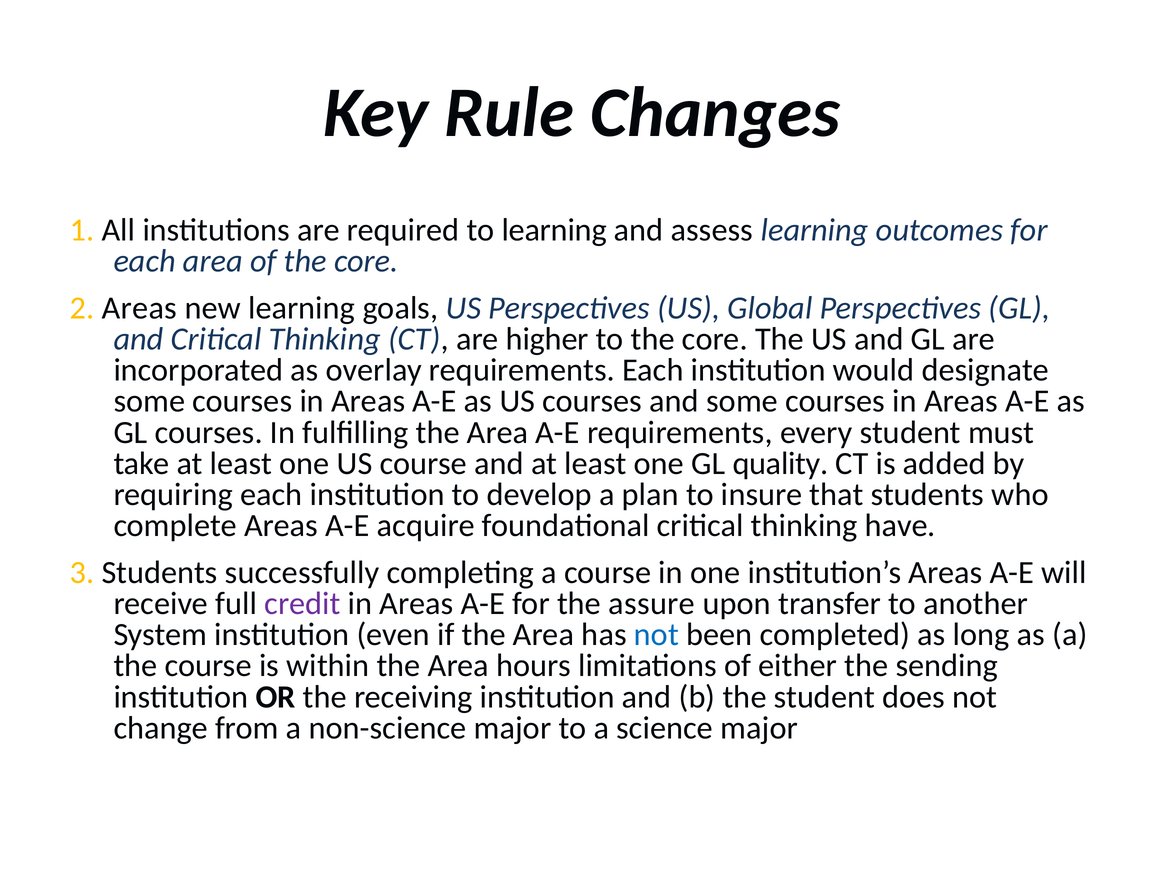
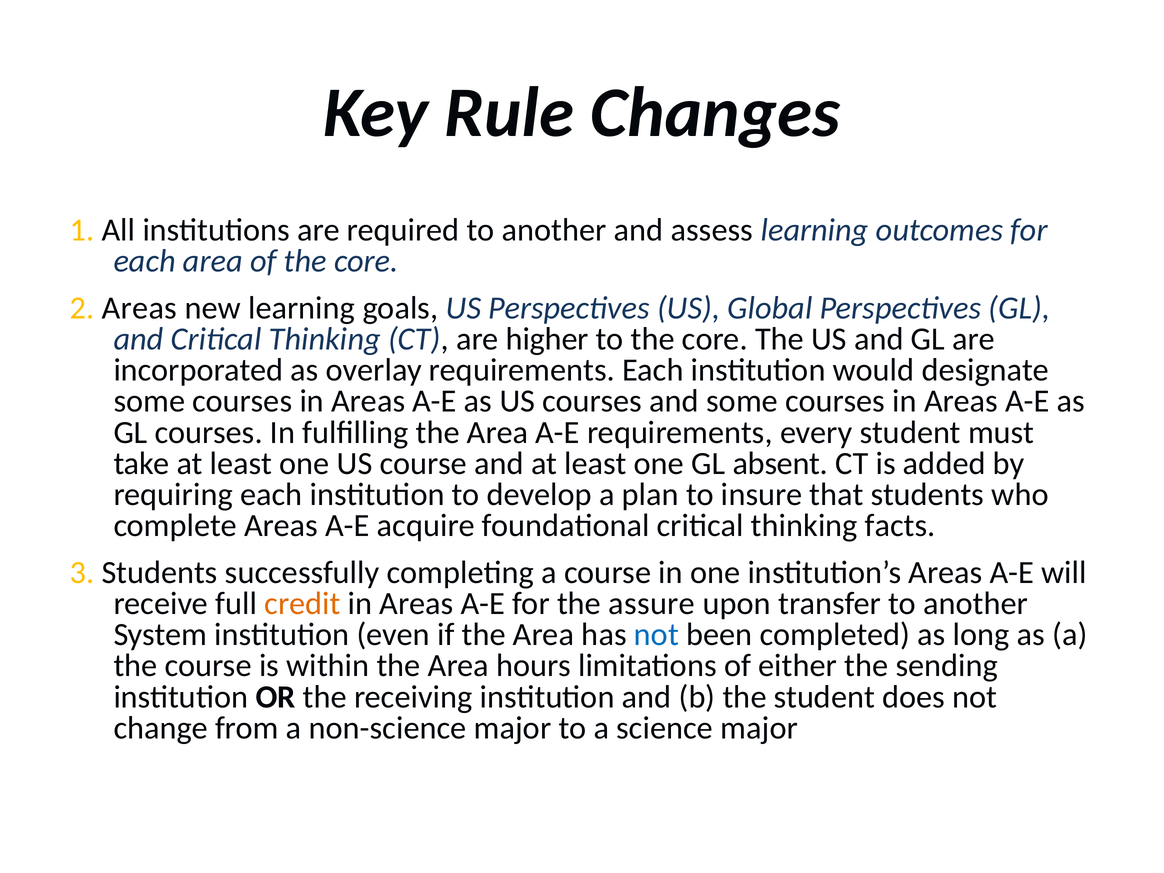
required to learning: learning -> another (554, 230)
quality: quality -> absent (780, 463)
have: have -> facts (900, 526)
credit colour: purple -> orange (302, 604)
